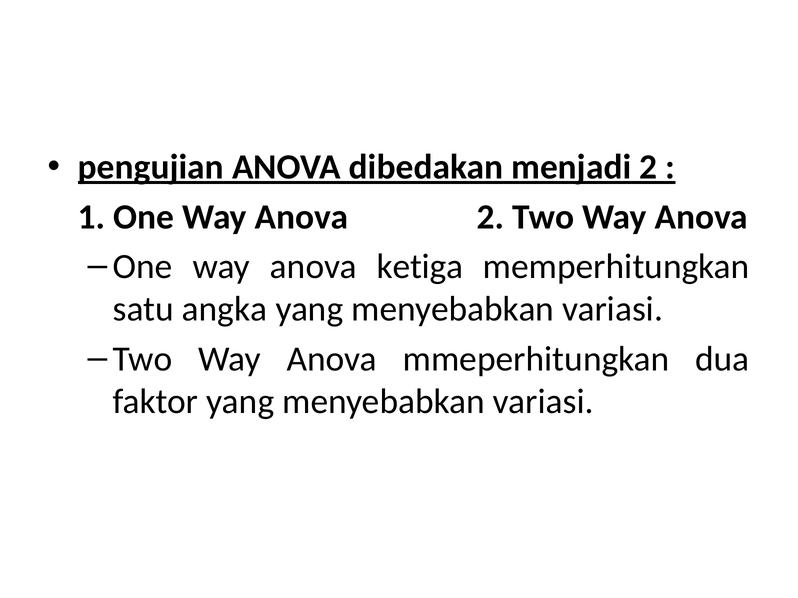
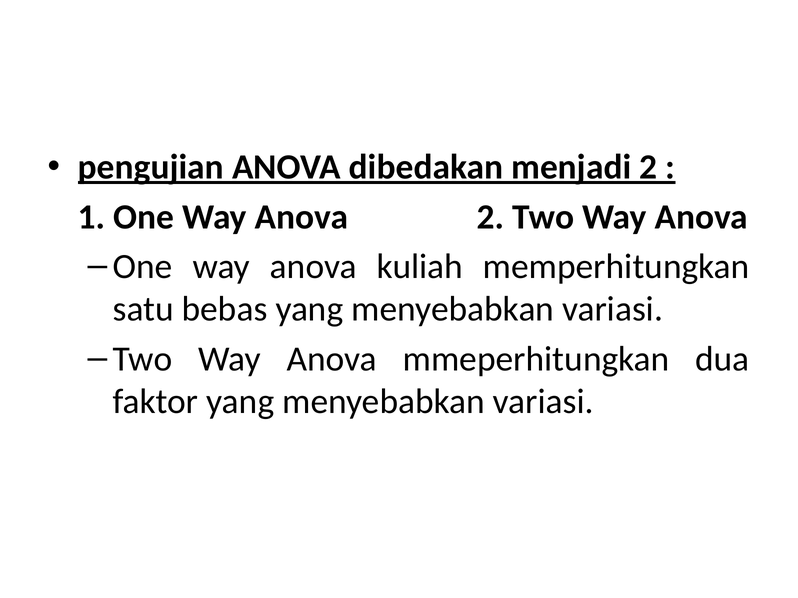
ketiga: ketiga -> kuliah (420, 267)
angka: angka -> bebas (225, 309)
